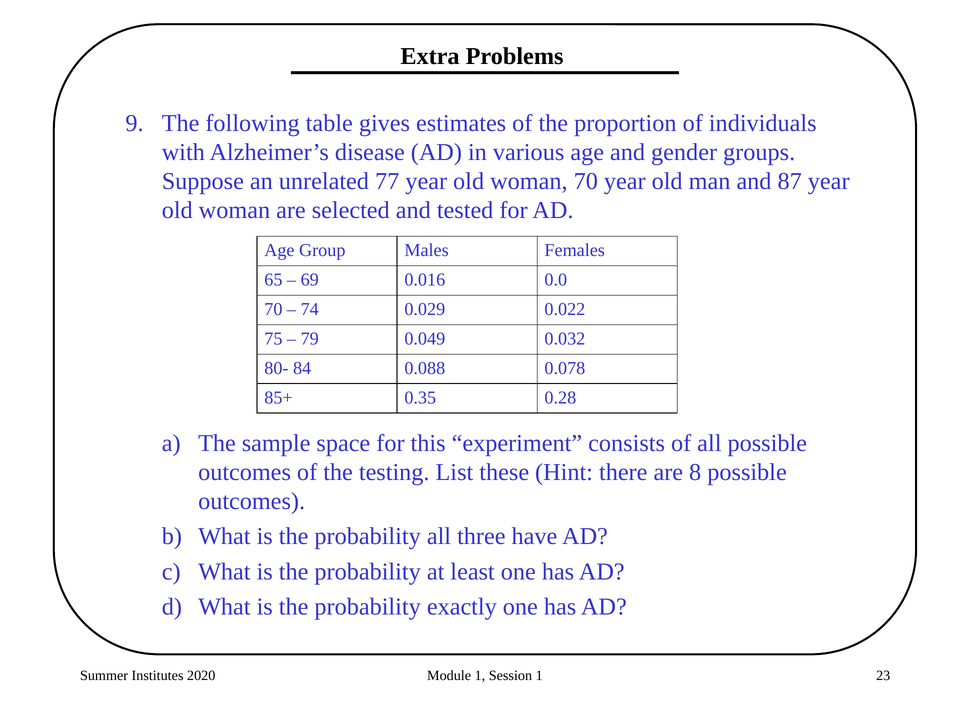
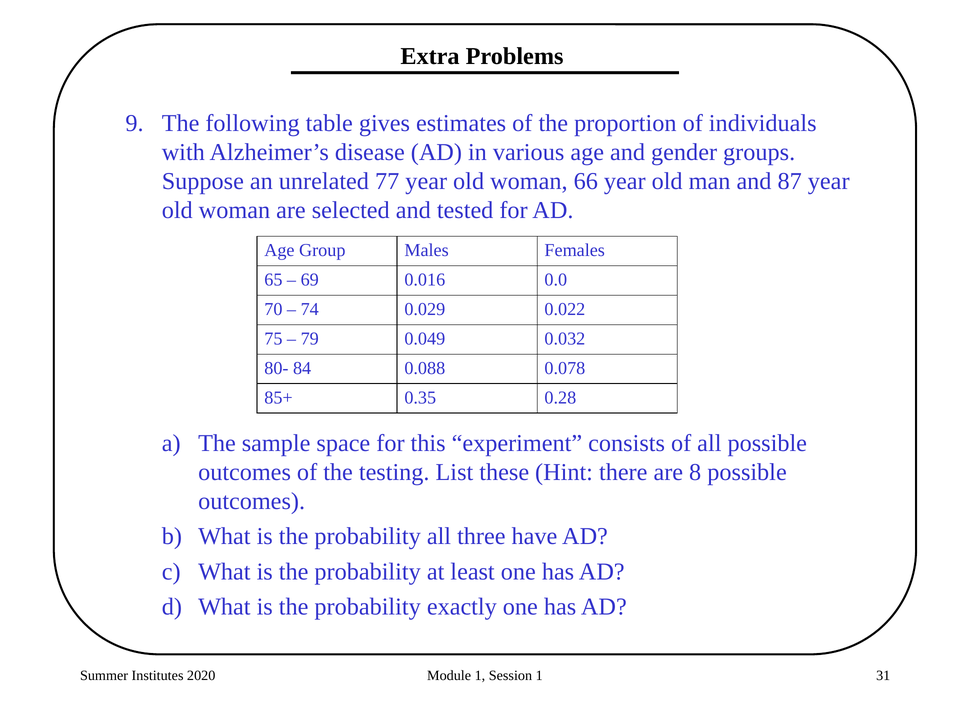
woman 70: 70 -> 66 (586, 182)
23: 23 -> 31 (883, 676)
